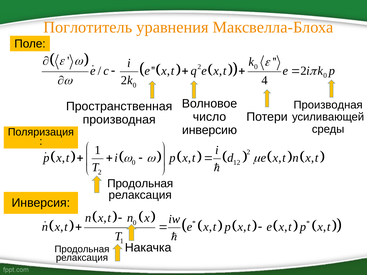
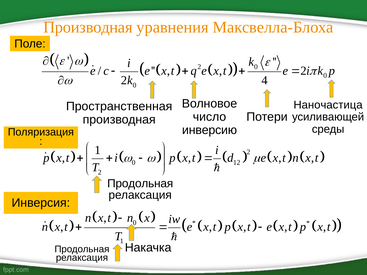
Поглотитель: Поглотитель -> Производная (88, 27)
Производная: Производная -> Наночастица (328, 105)
